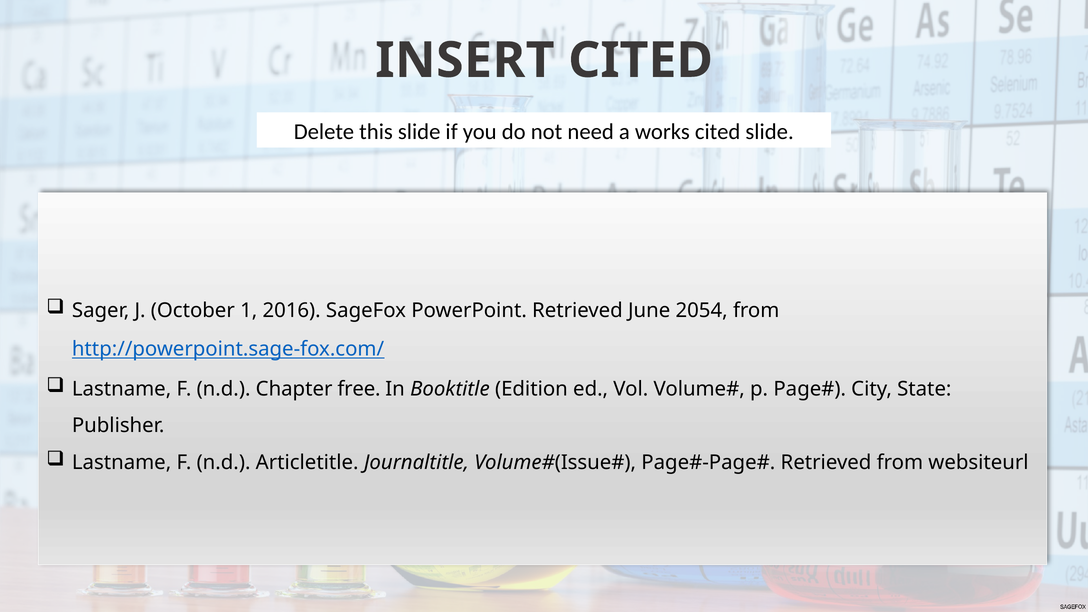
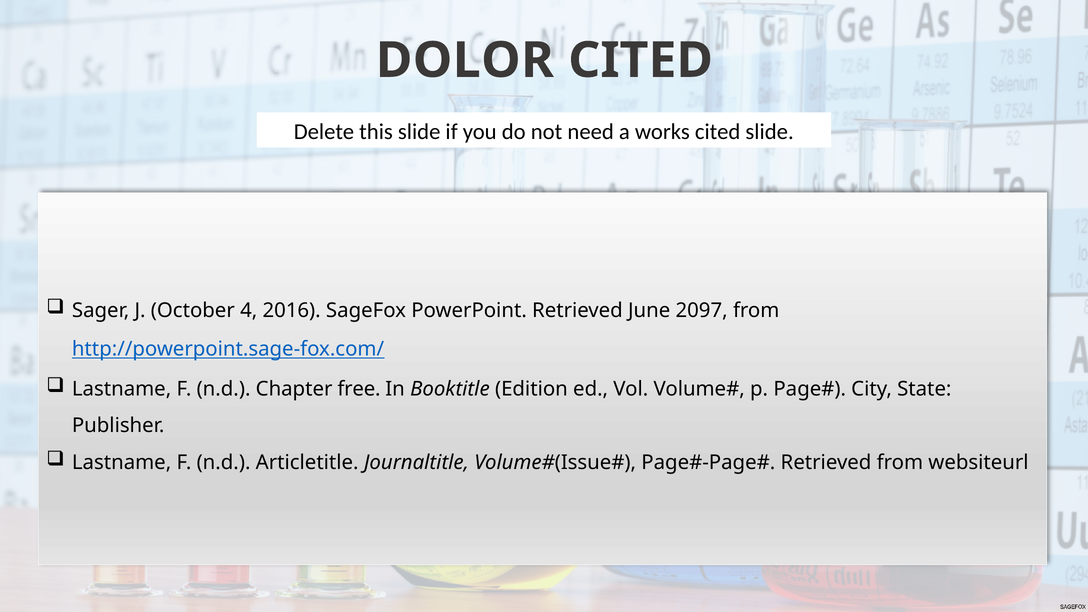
INSERT: INSERT -> DOLOR (465, 60)
1: 1 -> 4 (249, 311)
2054: 2054 -> 2097 (702, 311)
